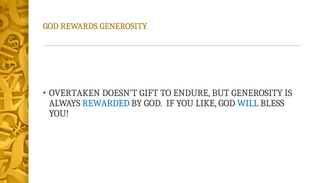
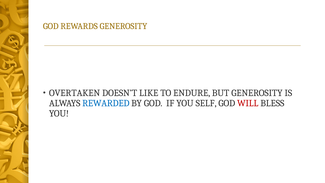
GIFT: GIFT -> LIKE (149, 93)
LIKE: LIKE -> SELF (206, 103)
WILL colour: blue -> red (248, 103)
